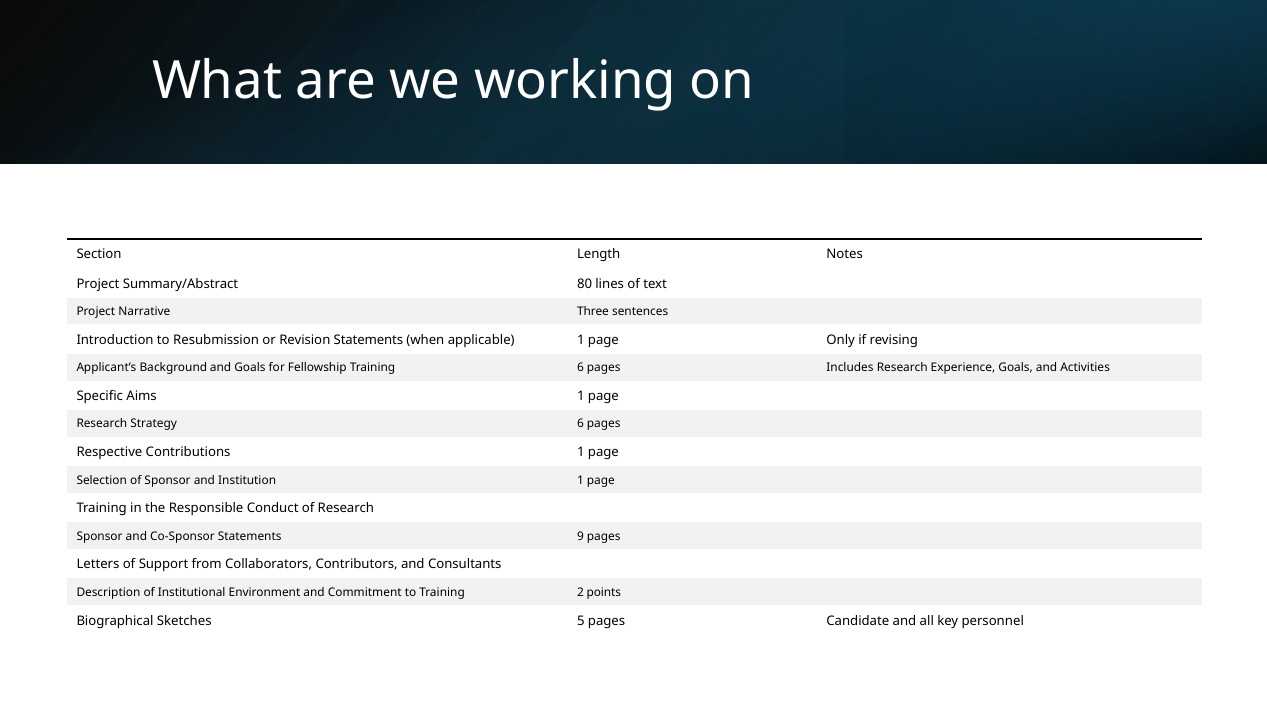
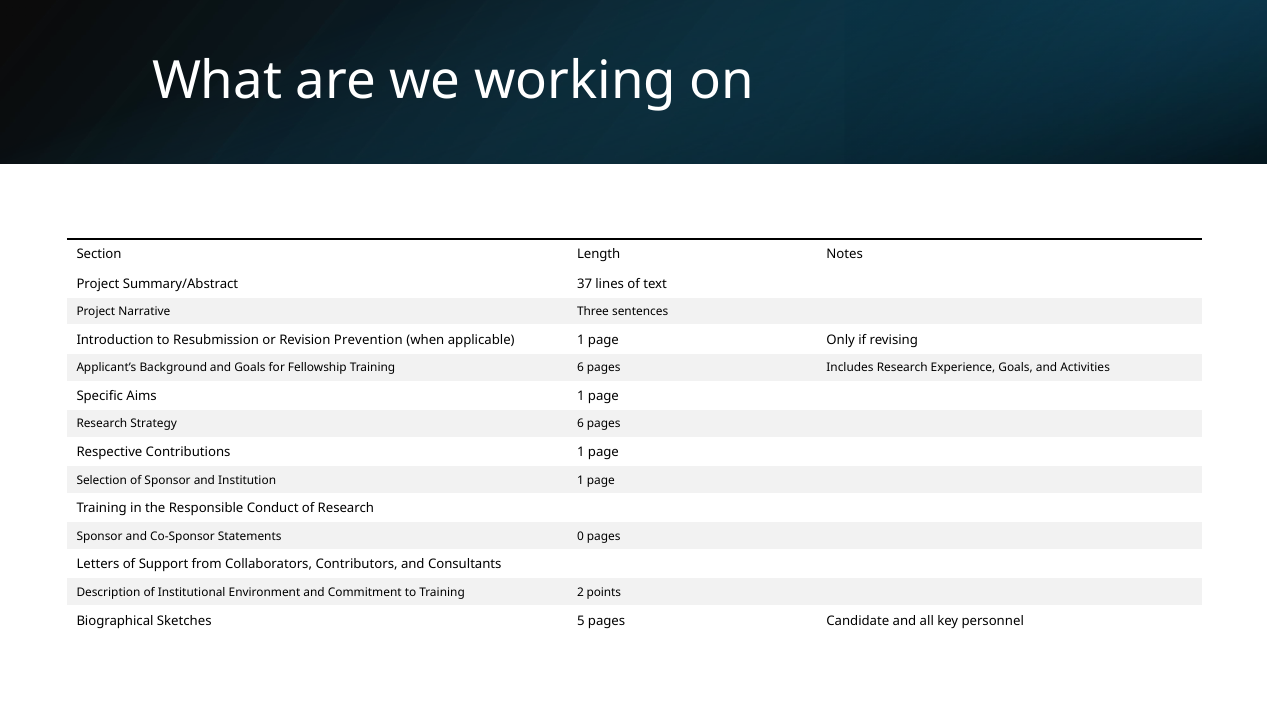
80: 80 -> 37 (585, 284)
Revision Statements: Statements -> Prevention (368, 340)
9: 9 -> 0 (580, 537)
